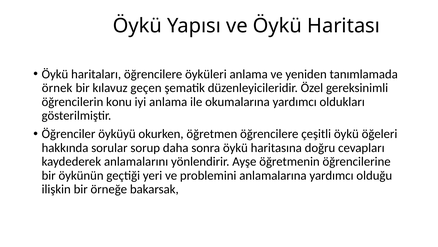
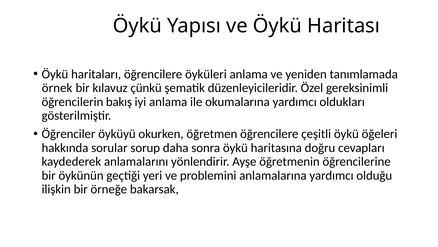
geçen: geçen -> çünkü (146, 88)
konu: konu -> bakış (119, 102)
